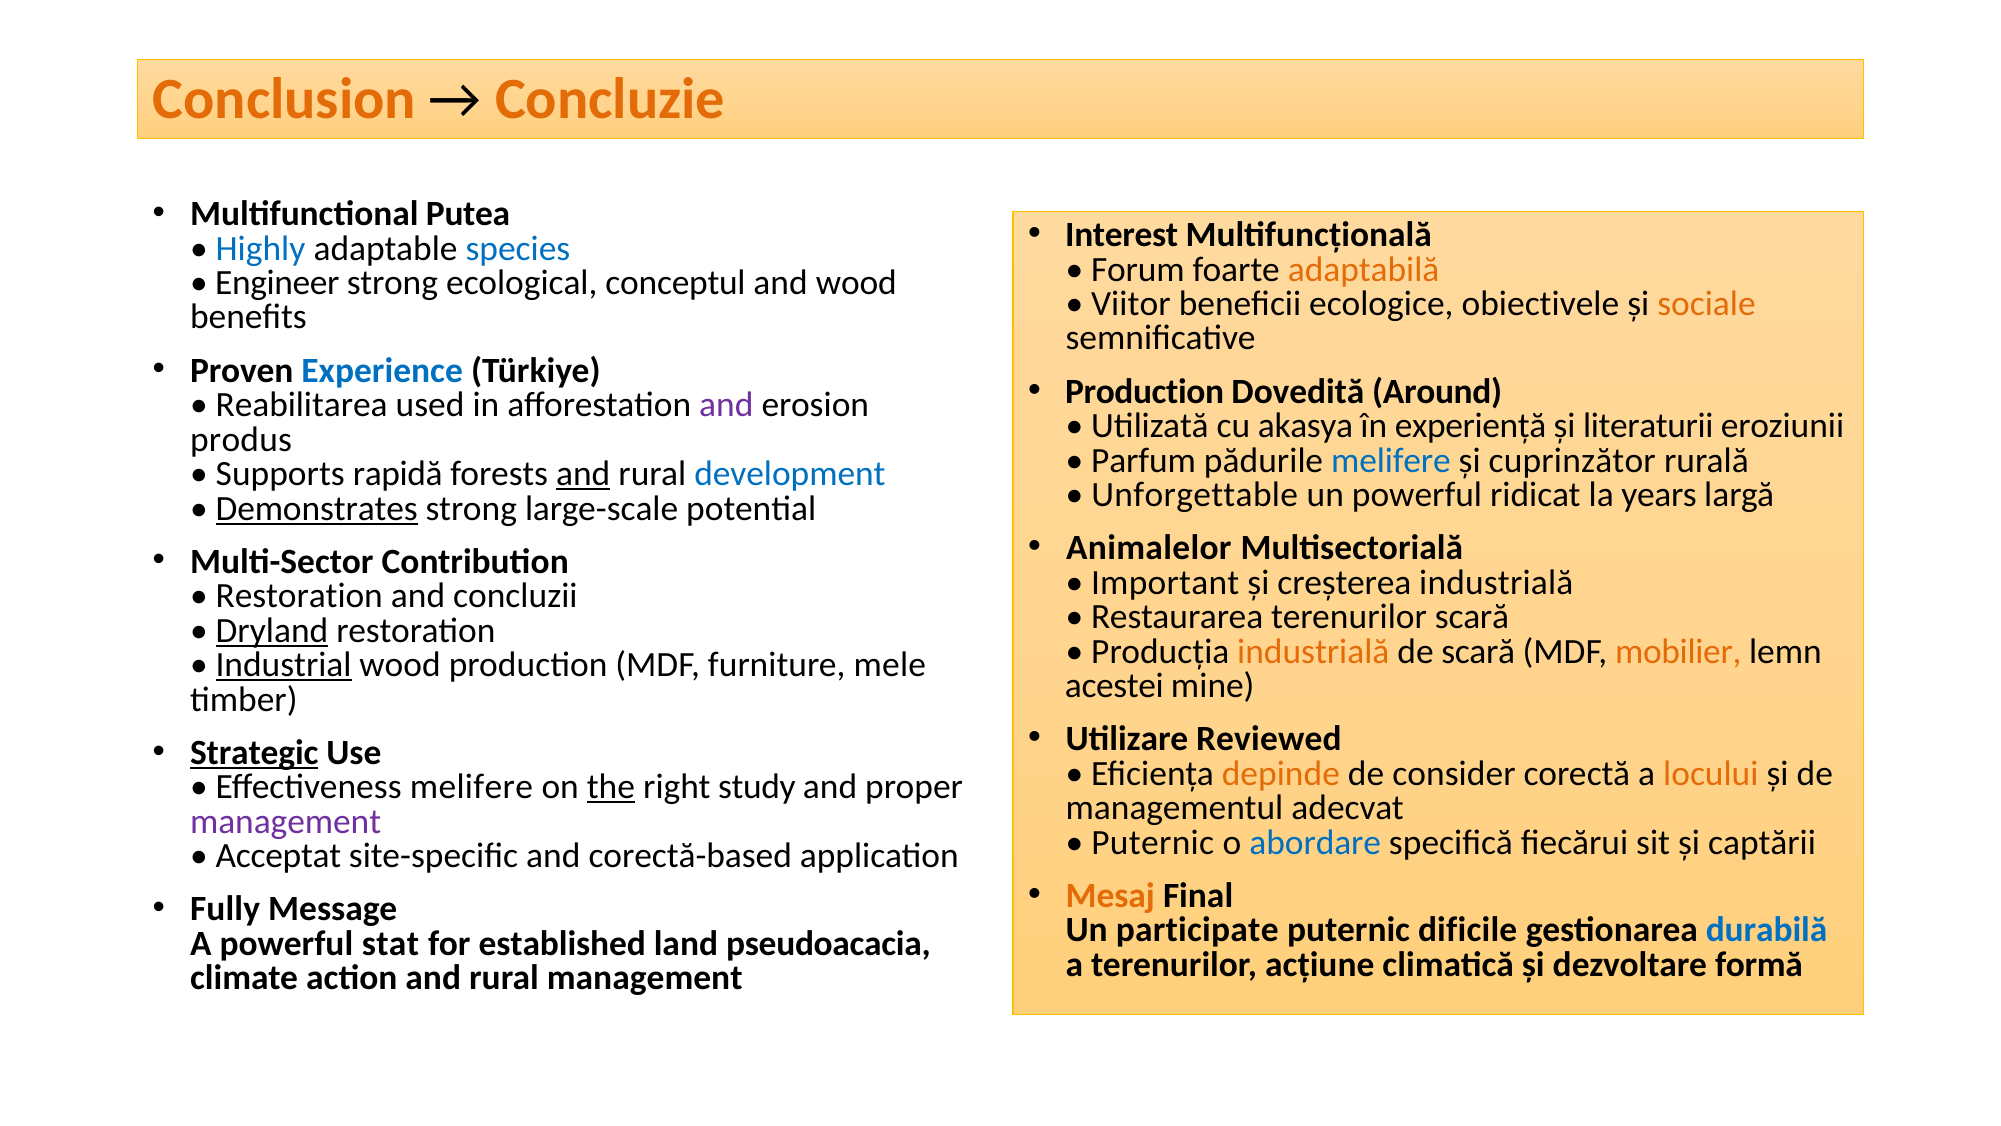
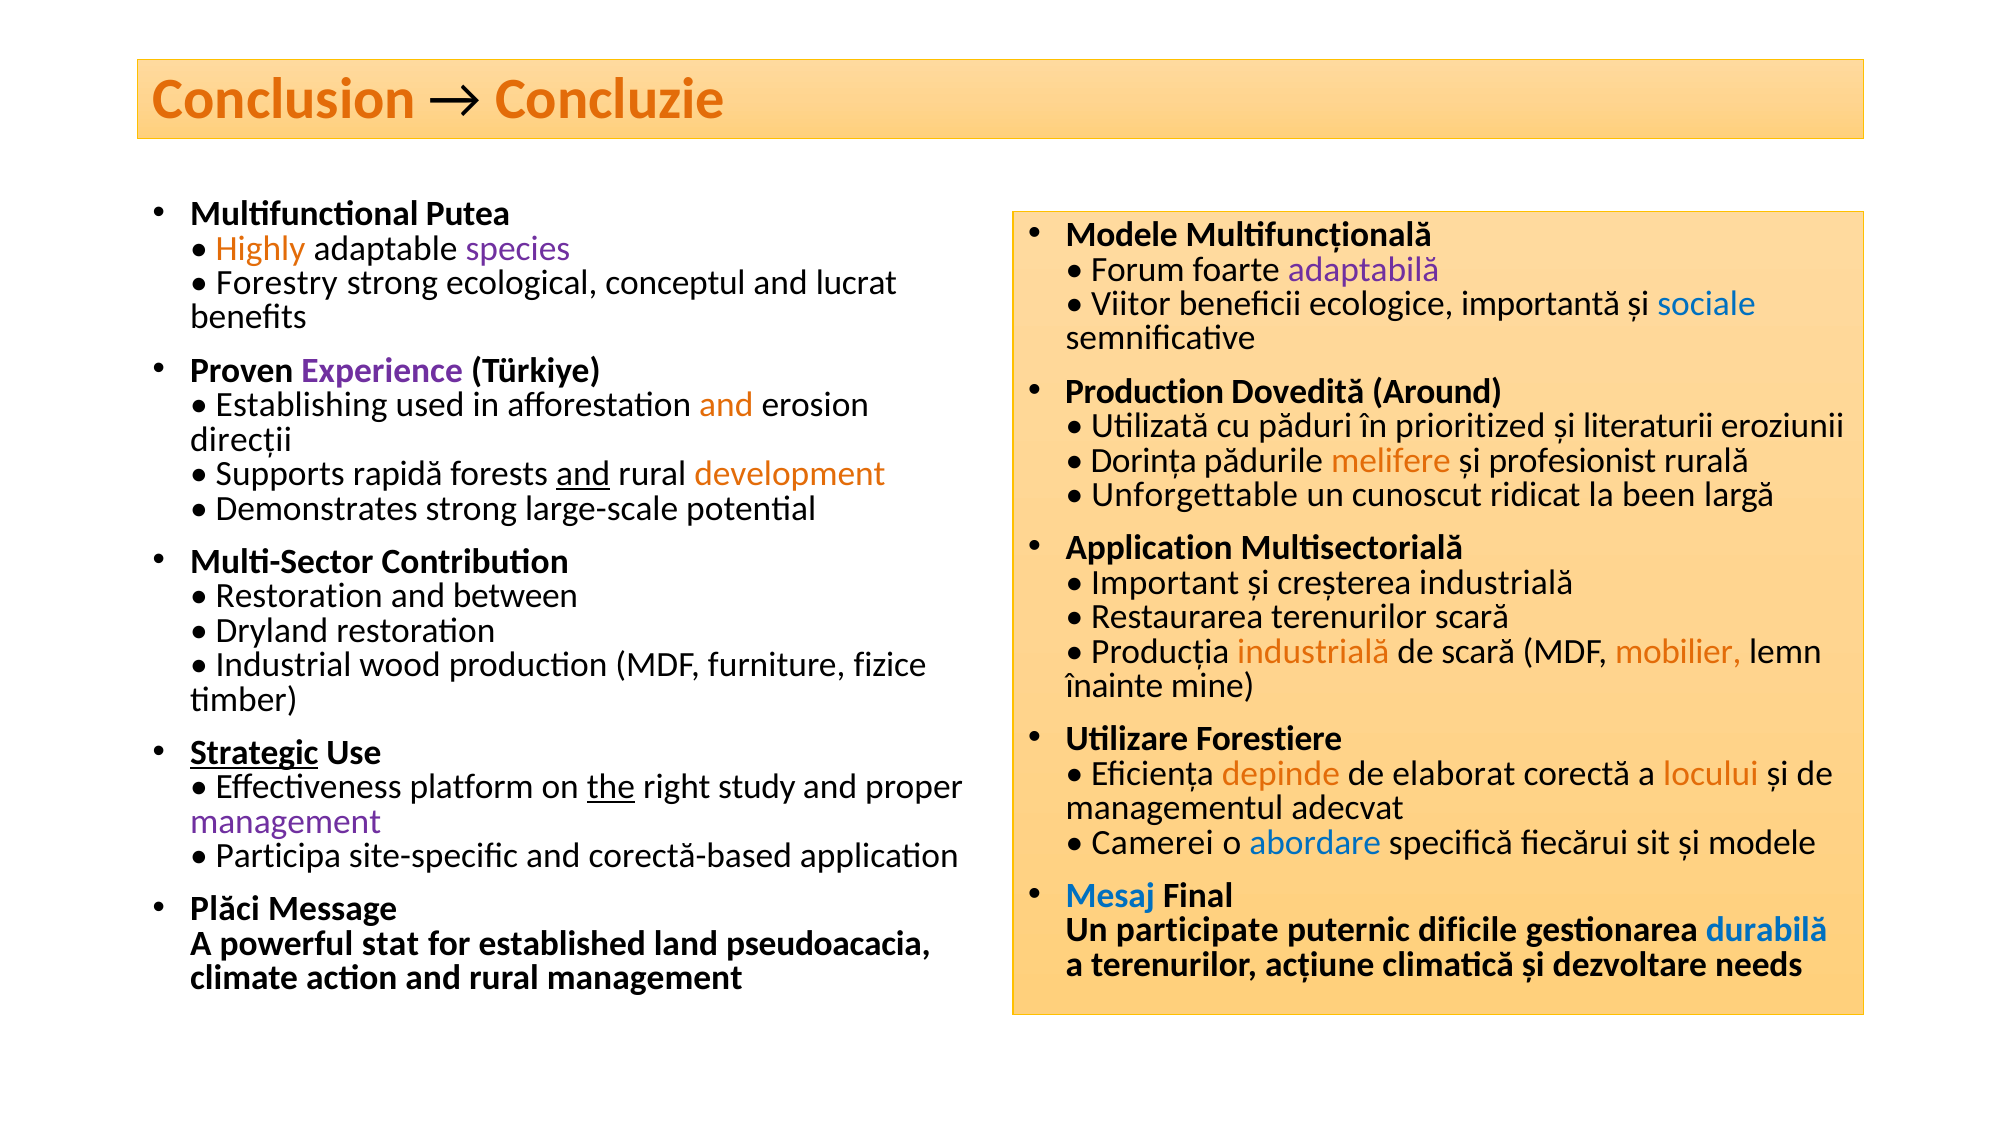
Interest: Interest -> Modele (1122, 235)
Highly colour: blue -> orange (260, 248)
species colour: blue -> purple (518, 248)
adaptabilă colour: orange -> purple (1364, 269)
Engineer: Engineer -> Forestry (277, 283)
and wood: wood -> lucrat (856, 283)
obiectivele: obiectivele -> importantă (1541, 304)
sociale colour: orange -> blue (1706, 304)
Experience colour: blue -> purple (382, 370)
Reabilitarea: Reabilitarea -> Establishing (302, 405)
and colour: purple -> orange (726, 405)
akasya: akasya -> păduri (1305, 426)
experiență: experiență -> prioritized (1470, 426)
produs: produs -> direcții (241, 439)
Parfum: Parfum -> Dorința (1144, 460)
melifere colour: blue -> orange (1391, 460)
cuprinzător: cuprinzător -> profesionist (1572, 460)
development colour: blue -> orange (790, 474)
un powerful: powerful -> cunoscut (1417, 495)
years: years -> been (1659, 495)
Demonstrates underline: present -> none (317, 508)
Animalelor: Animalelor -> Application (1149, 548)
concluzii: concluzii -> between (516, 596)
Dryland underline: present -> none (272, 630)
Industrial underline: present -> none (284, 665)
mele: mele -> fizice (890, 665)
acestei: acestei -> înainte (1114, 686)
Reviewed: Reviewed -> Forestiere (1269, 739)
consider: consider -> elaborat (1454, 773)
Effectiveness melifere: melifere -> platform (472, 787)
Puternic: Puternic -> Camerei (1153, 842)
și captării: captării -> modele (1762, 842)
Acceptat: Acceptat -> Participa (278, 856)
Mesaj colour: orange -> blue (1110, 895)
Fully: Fully -> Plăci (225, 909)
formă: formă -> needs (1759, 964)
